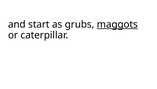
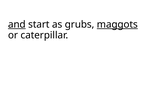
and underline: none -> present (17, 24)
